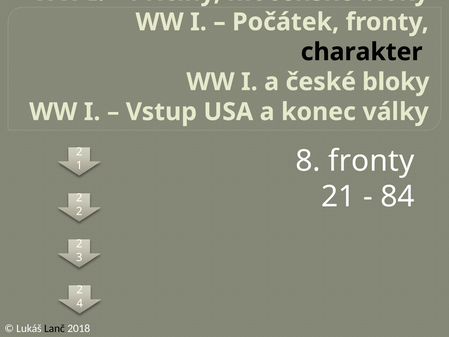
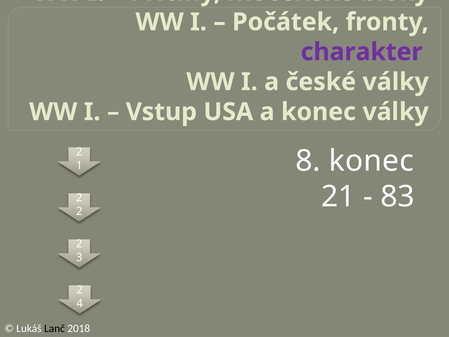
charakter colour: black -> purple (362, 52)
české bloky: bloky -> války (396, 82)
8 fronty: fronty -> konec (371, 161)
84: 84 -> 83 (398, 197)
